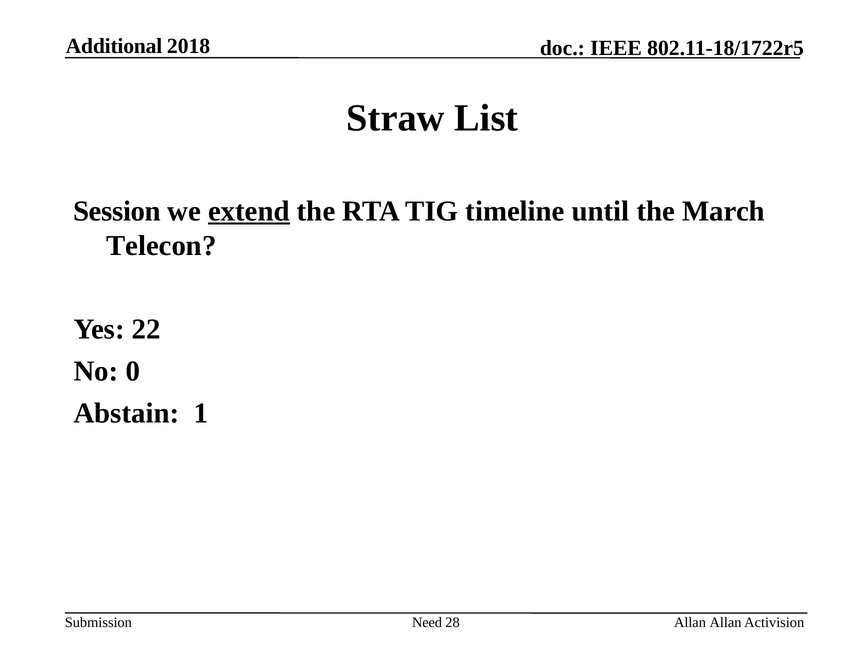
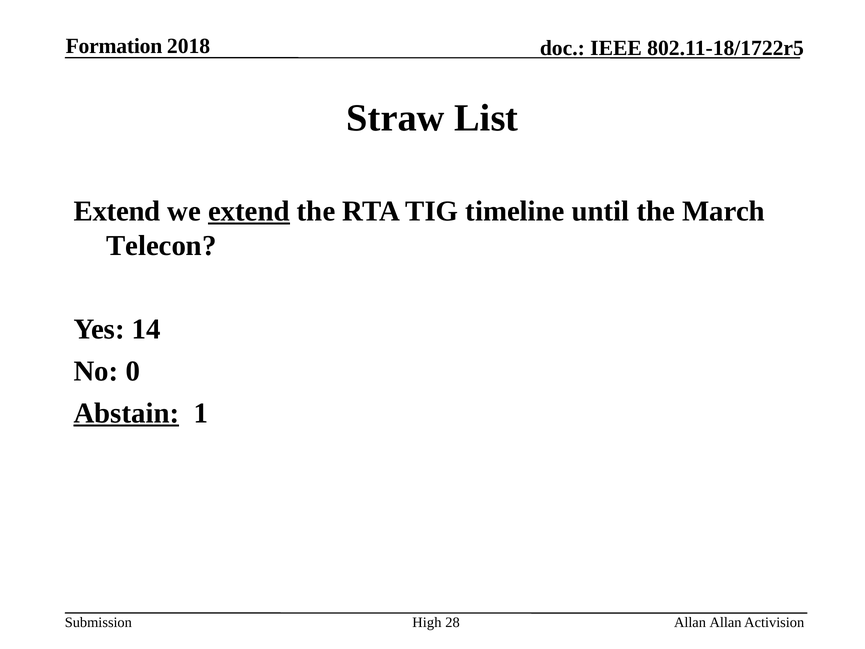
Additional: Additional -> Formation (114, 46)
Session: Session -> Extend (117, 211)
22: 22 -> 14 (146, 329)
Abstain underline: none -> present (126, 413)
Need: Need -> High (427, 622)
